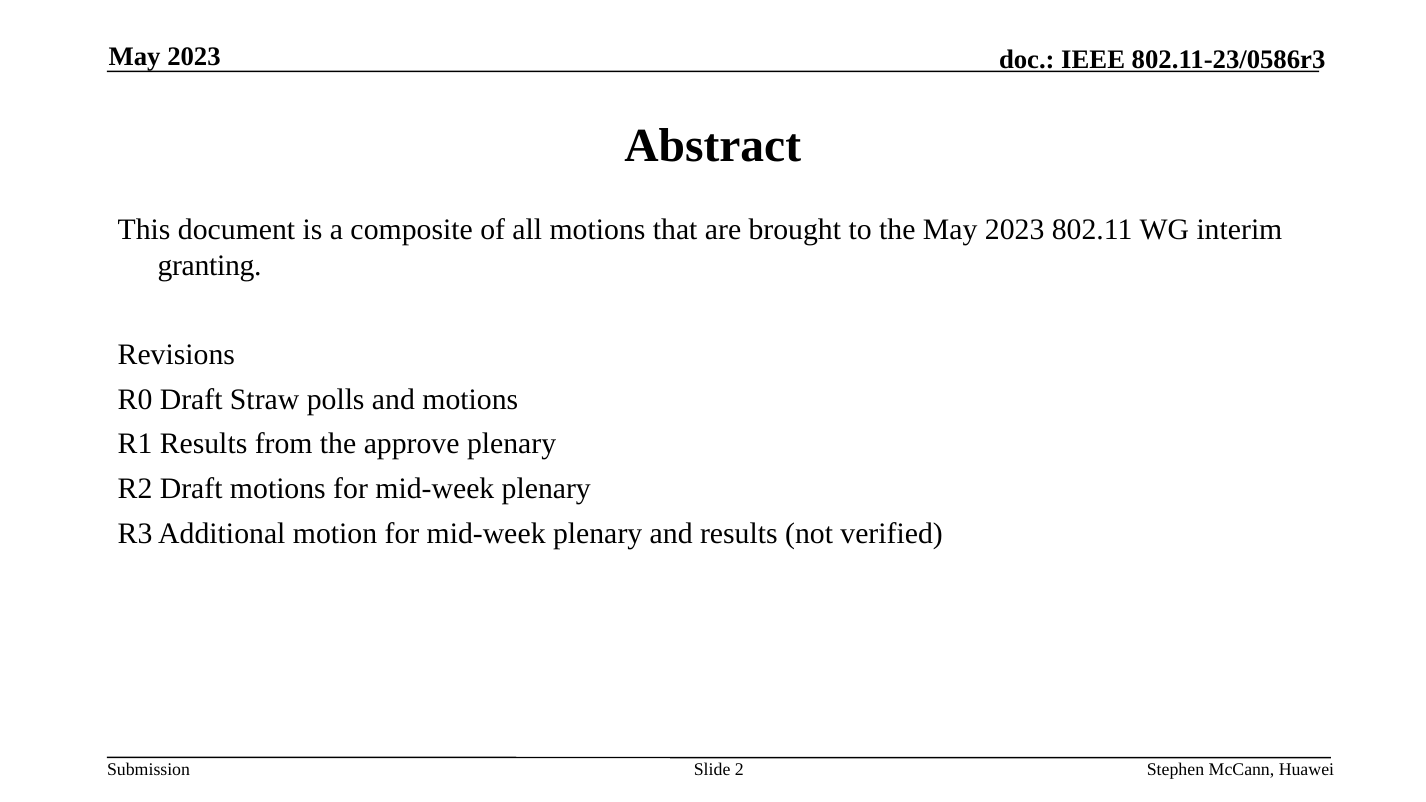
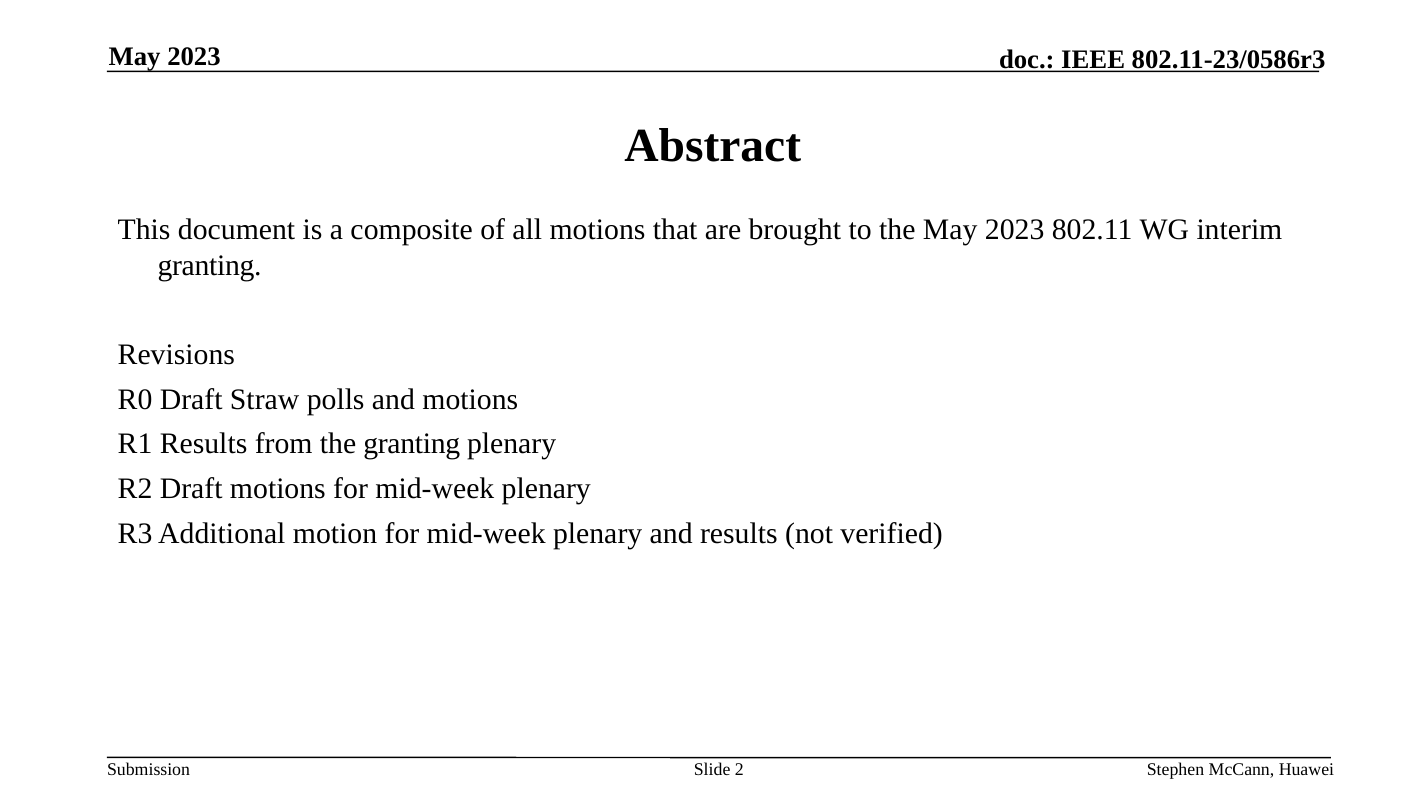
the approve: approve -> granting (412, 444)
